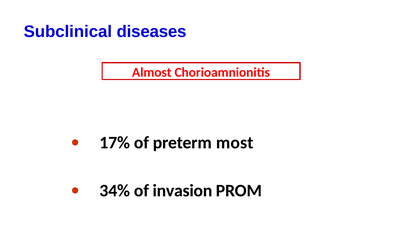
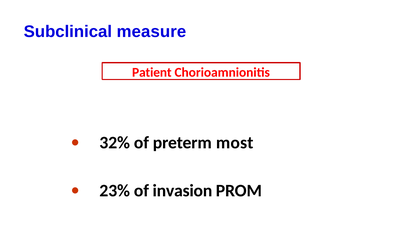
diseases: diseases -> measure (151, 32)
Almost: Almost -> Patient (152, 72)
17%: 17% -> 32% (115, 143)
34%: 34% -> 23% (115, 191)
